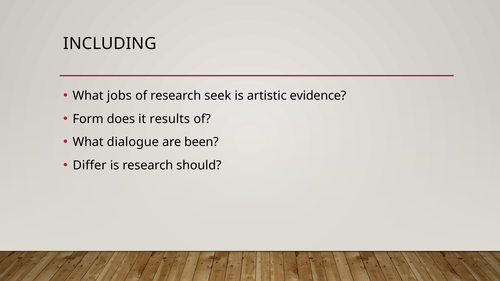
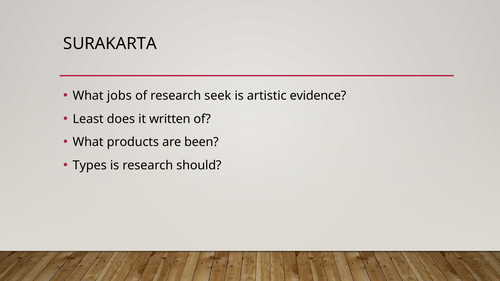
INCLUDING: INCLUDING -> SURAKARTA (110, 44)
Form: Form -> Least (88, 119)
results: results -> written (170, 119)
dialogue: dialogue -> products (133, 142)
Differ: Differ -> Types (90, 166)
